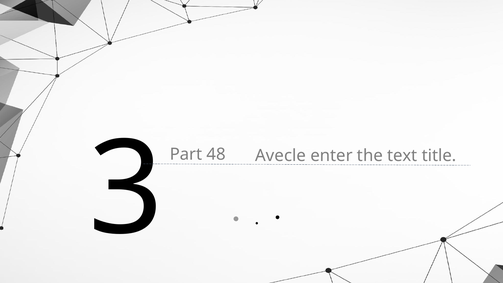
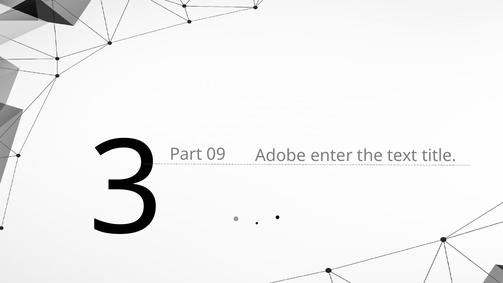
48: 48 -> 09 (216, 154)
Avecle: Avecle -> Adobe (281, 156)
